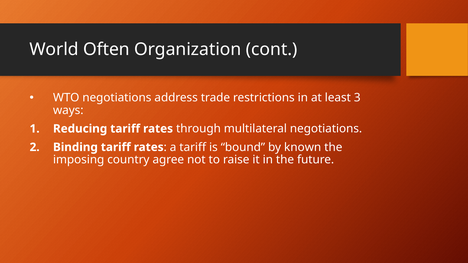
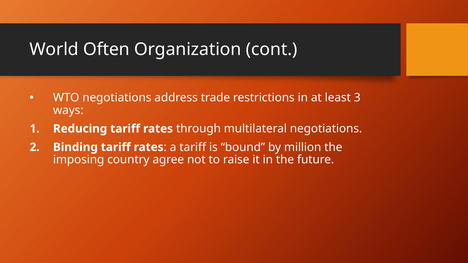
known: known -> million (303, 147)
